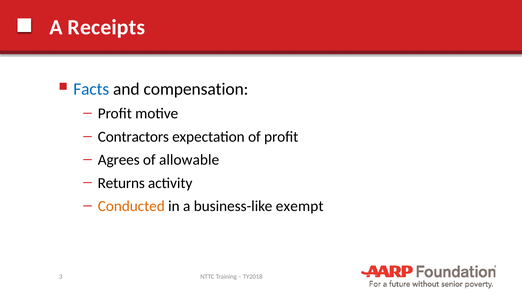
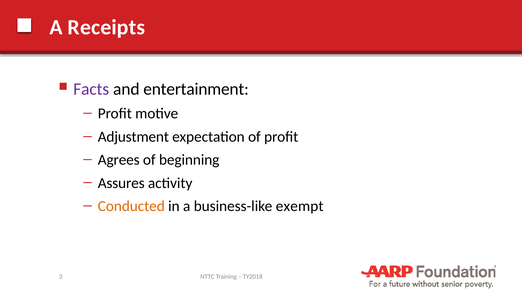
Facts colour: blue -> purple (91, 89)
compensation: compensation -> entertainment (196, 89)
Contractors: Contractors -> Adjustment (133, 136)
allowable: allowable -> beginning (189, 160)
Returns: Returns -> Assures (121, 183)
